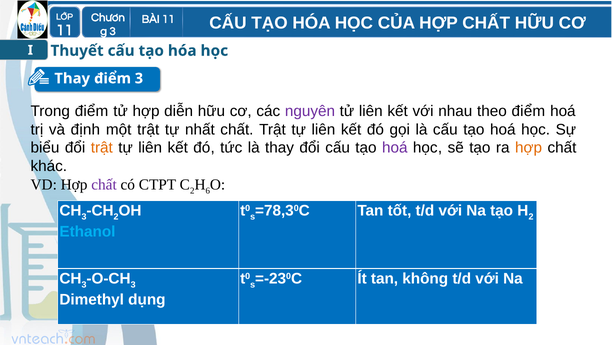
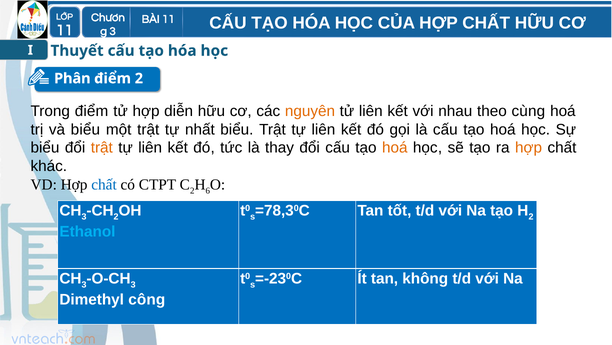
Thay: Thay -> Phân (72, 78)
điểm 3: 3 -> 2 (139, 78)
nguyên colour: purple -> orange (310, 111)
theo điểm: điểm -> cùng (528, 111)
và định: định -> biểu (85, 129)
nhất chất: chất -> biểu (237, 129)
hoá colour: purple -> orange (395, 148)
chất colour: purple -> blue (104, 184)
dụng: dụng -> công (147, 299)
